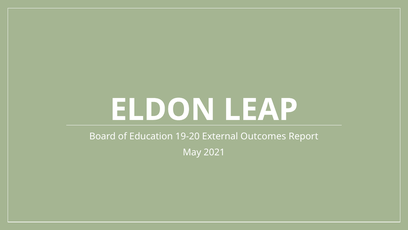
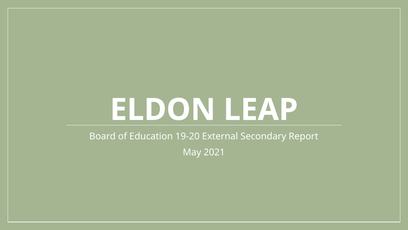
Outcomes: Outcomes -> Secondary (263, 136)
